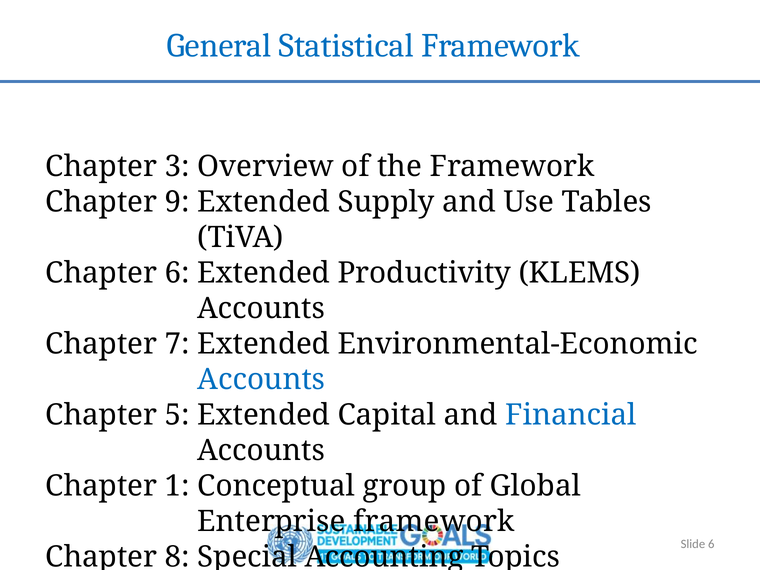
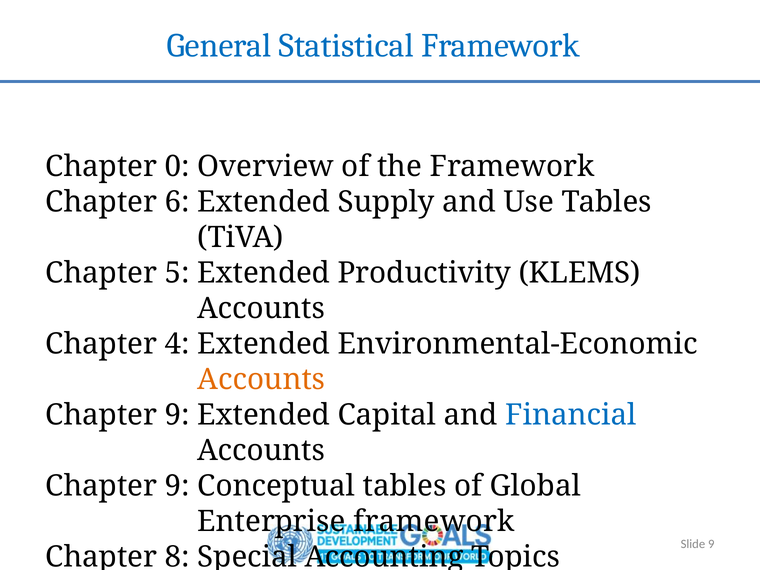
3: 3 -> 0 (177, 167)
9: 9 -> 6 (177, 202)
Chapter 6: 6 -> 5 (177, 273)
7: 7 -> 4 (177, 344)
Accounts colour: blue -> orange (261, 379)
5: 5 -> 9 (177, 415)
1: 1 -> 9 (177, 486)
Conceptual group: group -> tables (404, 486)
Slide 6: 6 -> 9 (711, 544)
